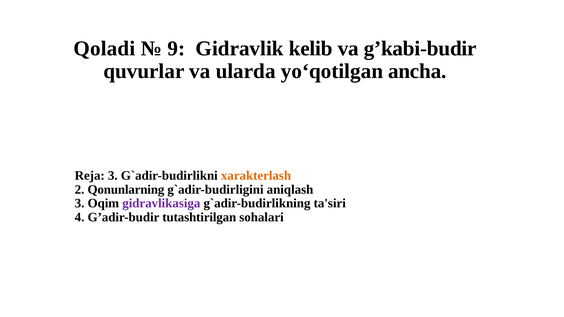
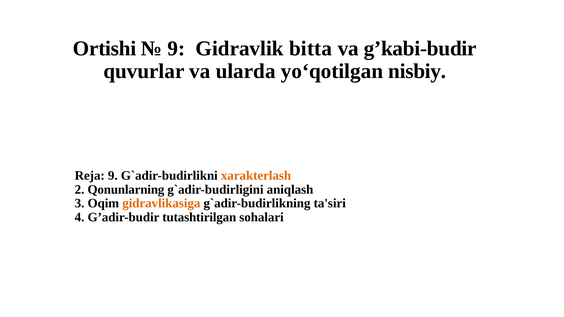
Qoladi: Qoladi -> Ortishi (105, 49)
kelib: kelib -> bitta (311, 49)
anсha: anсha -> nisbiy (417, 71)
Reja 3: 3 -> 9 (113, 176)
gidravlikasiga colour: purple -> orange (161, 204)
